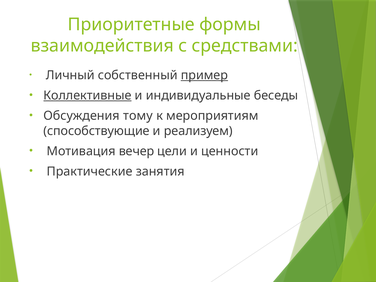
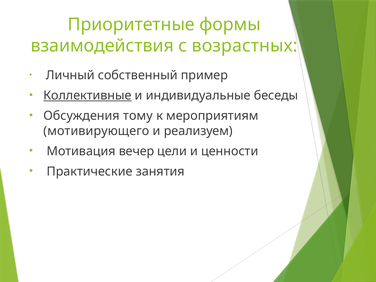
средствами: средствами -> возрастных (245, 46)
пример underline: present -> none (204, 75)
способствующие: способствующие -> мотивирующего (96, 131)
